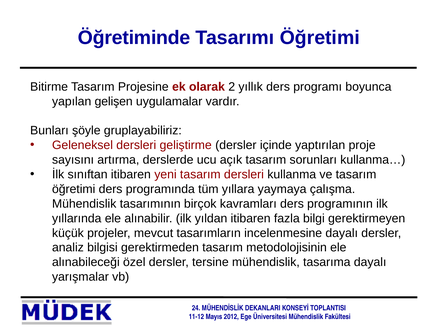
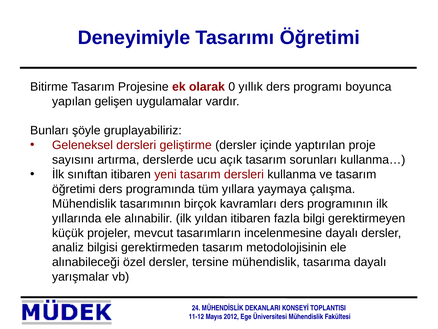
Öğretiminde: Öğretiminde -> Deneyimiyle (134, 38)
2: 2 -> 0 (232, 87)
